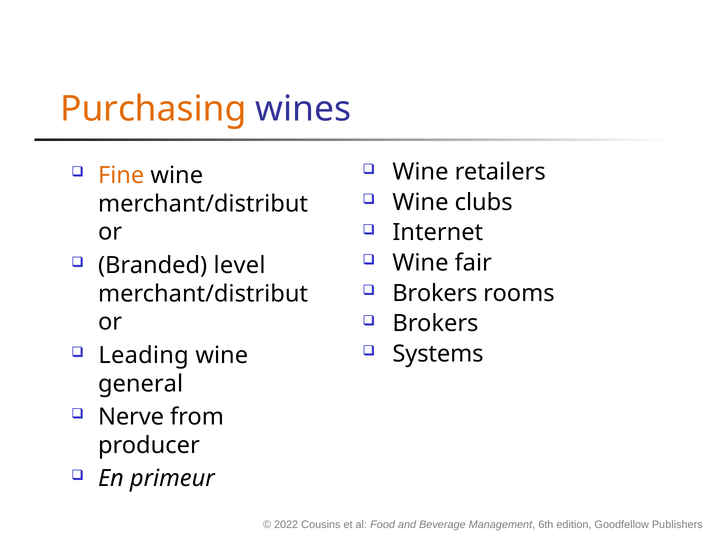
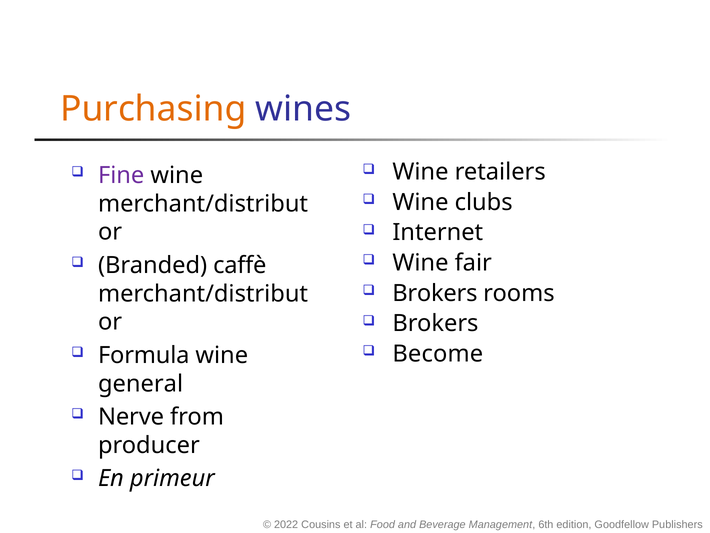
Fine colour: orange -> purple (121, 175)
level: level -> caffè (240, 265)
Systems: Systems -> Become (438, 353)
Leading: Leading -> Formula (144, 355)
